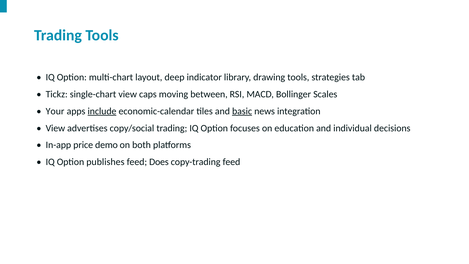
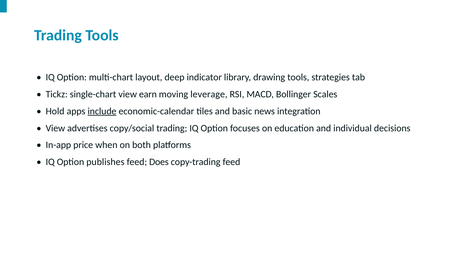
caps: caps -> earn (148, 94)
between: between -> leverage (209, 94)
Your: Your -> Hold (55, 111)
basic underline: present -> none (242, 111)
demo: demo -> when (106, 145)
